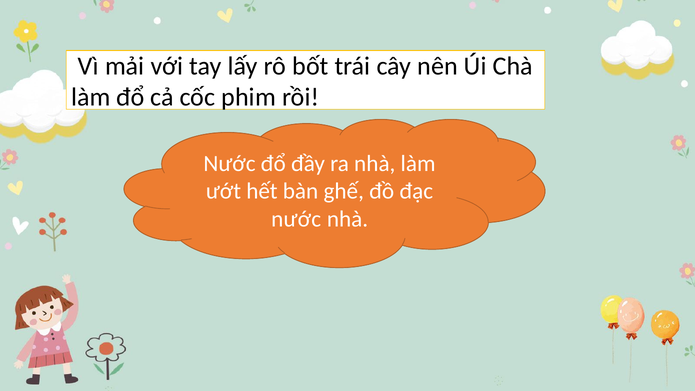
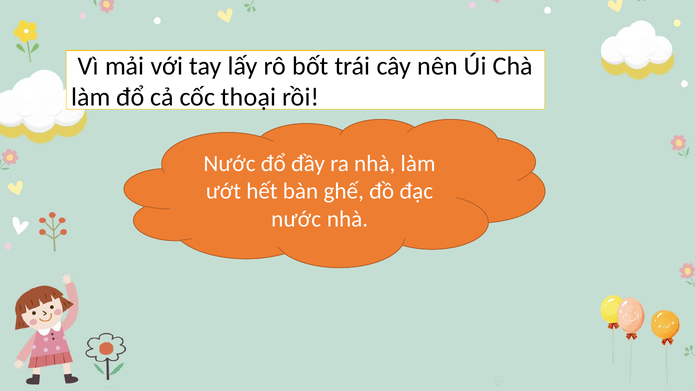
phim: phim -> thoại (249, 97)
